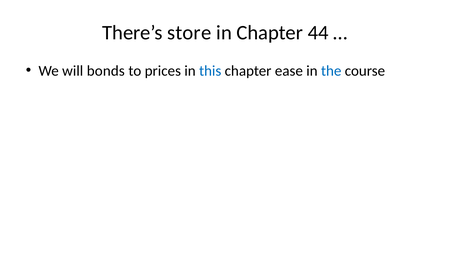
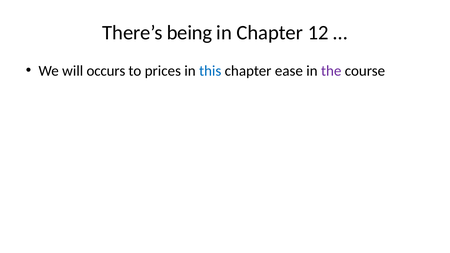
store: store -> being (189, 33)
44: 44 -> 12 (318, 33)
bonds: bonds -> occurs (106, 71)
the colour: blue -> purple (331, 71)
